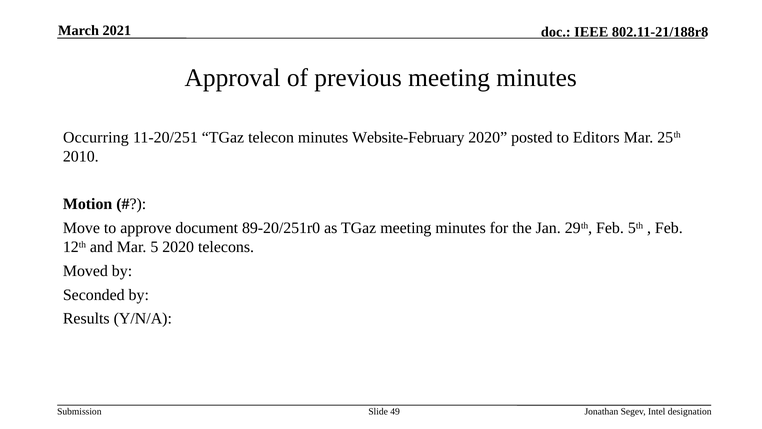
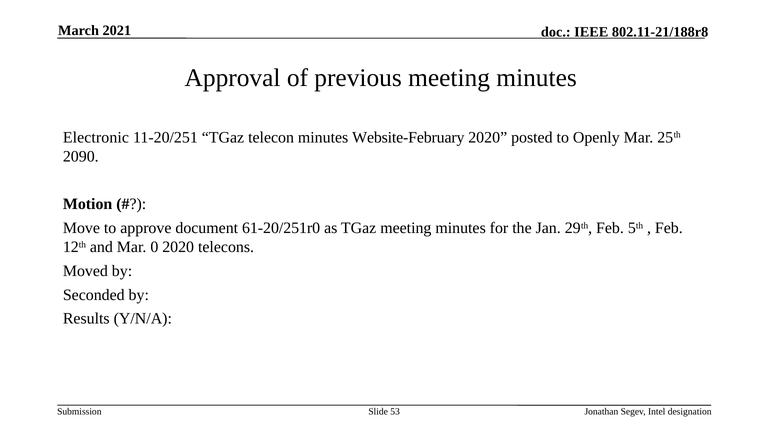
Occurring: Occurring -> Electronic (96, 137)
Editors: Editors -> Openly (596, 137)
2010: 2010 -> 2090 (81, 156)
89-20/251r0: 89-20/251r0 -> 61-20/251r0 (281, 228)
5: 5 -> 0 (154, 247)
49: 49 -> 53 (395, 411)
